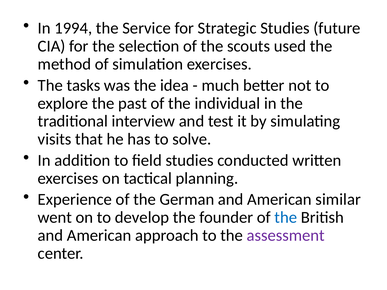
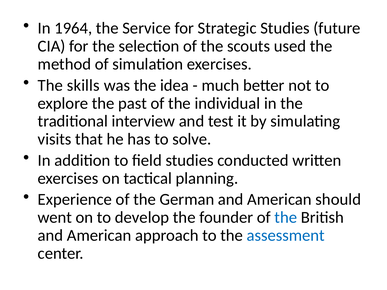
1994: 1994 -> 1964 (73, 28)
tasks: tasks -> skills (83, 85)
similar: similar -> should (338, 200)
assessment colour: purple -> blue (286, 236)
